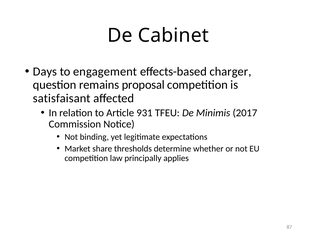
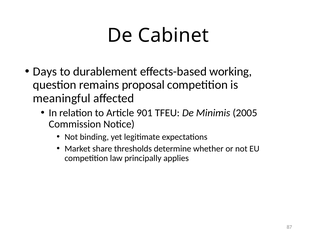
engagement: engagement -> durablement (105, 71)
charger: charger -> working (231, 71)
satisfaisant: satisfaisant -> meaningful (62, 98)
931: 931 -> 901 (145, 113)
2017: 2017 -> 2005 (245, 113)
